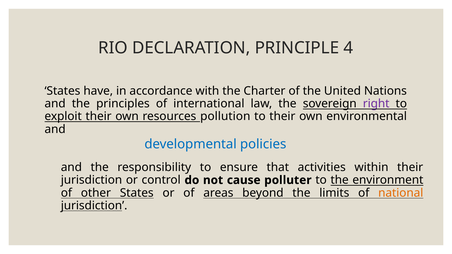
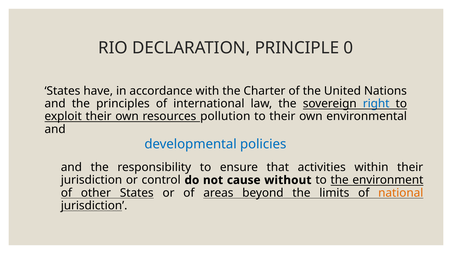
4: 4 -> 0 (348, 48)
right colour: purple -> blue (376, 104)
polluter: polluter -> without (288, 180)
